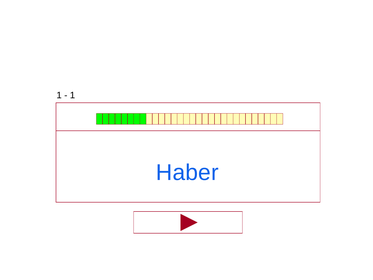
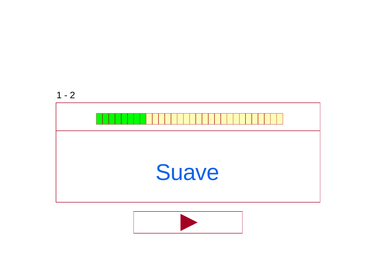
1: 1 -> 2 (73, 95)
Haber: Haber -> Suave (187, 173)
